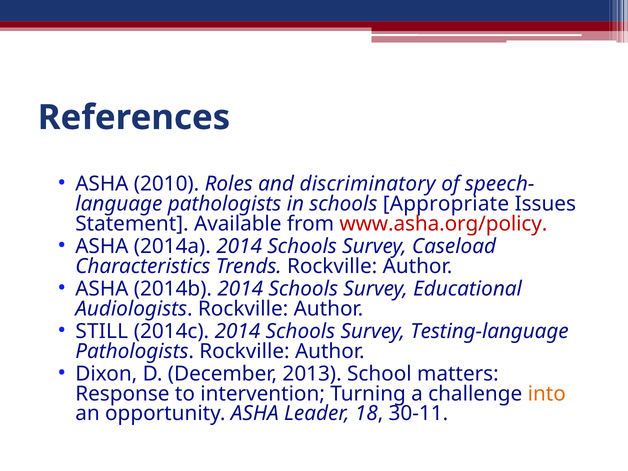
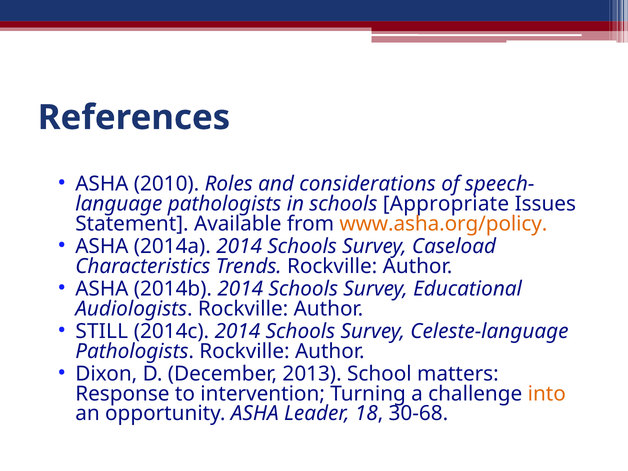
discriminatory: discriminatory -> considerations (368, 184)
www.asha.org/policy colour: red -> orange (443, 224)
Testing-language: Testing-language -> Celeste-language (489, 331)
30-11: 30-11 -> 30-68 (418, 414)
